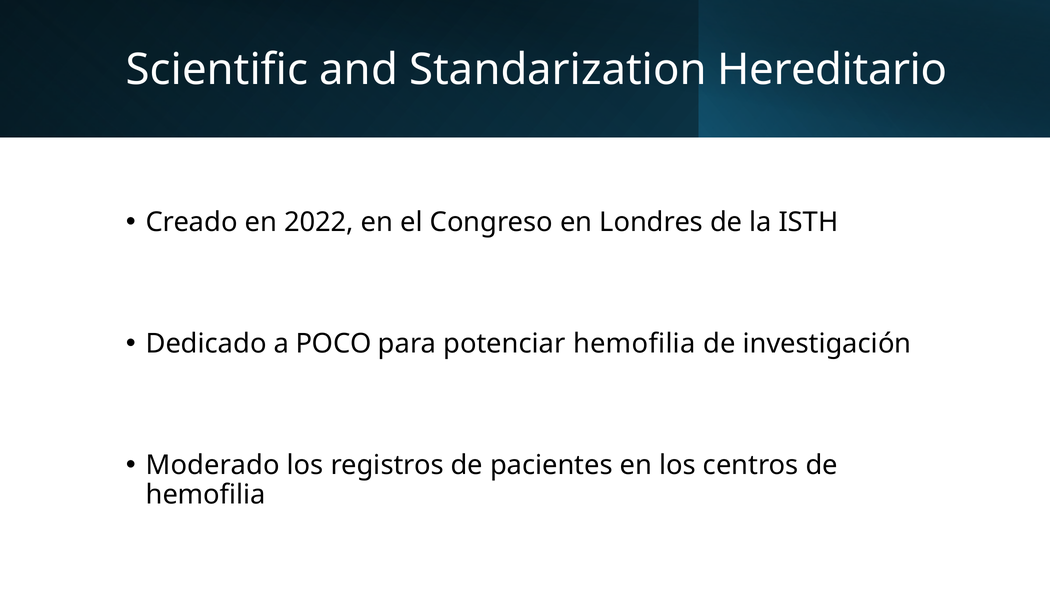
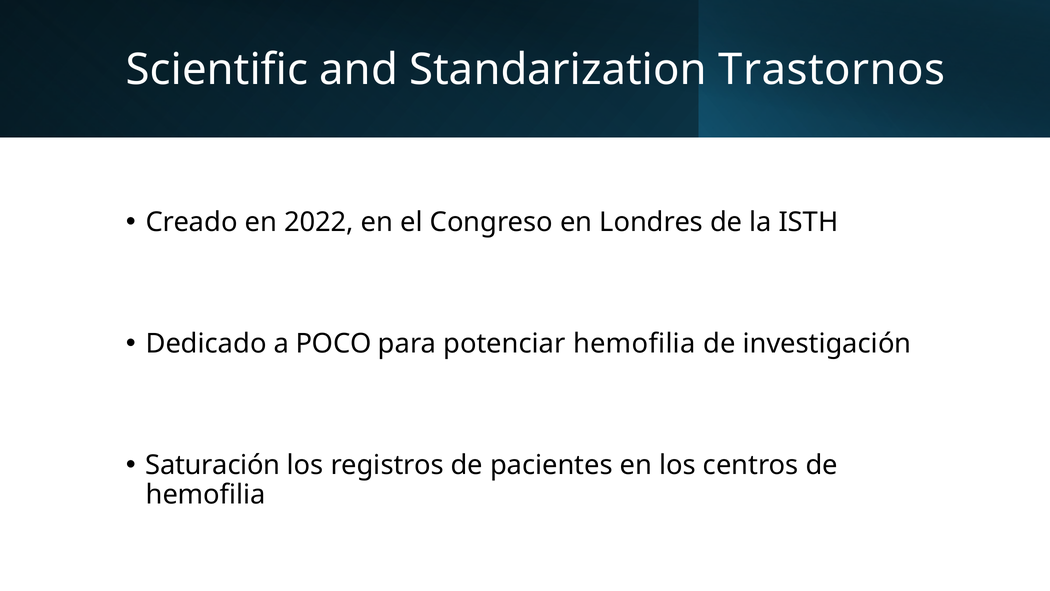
Hereditario: Hereditario -> Trastornos (832, 70)
Moderado: Moderado -> Saturación (213, 465)
